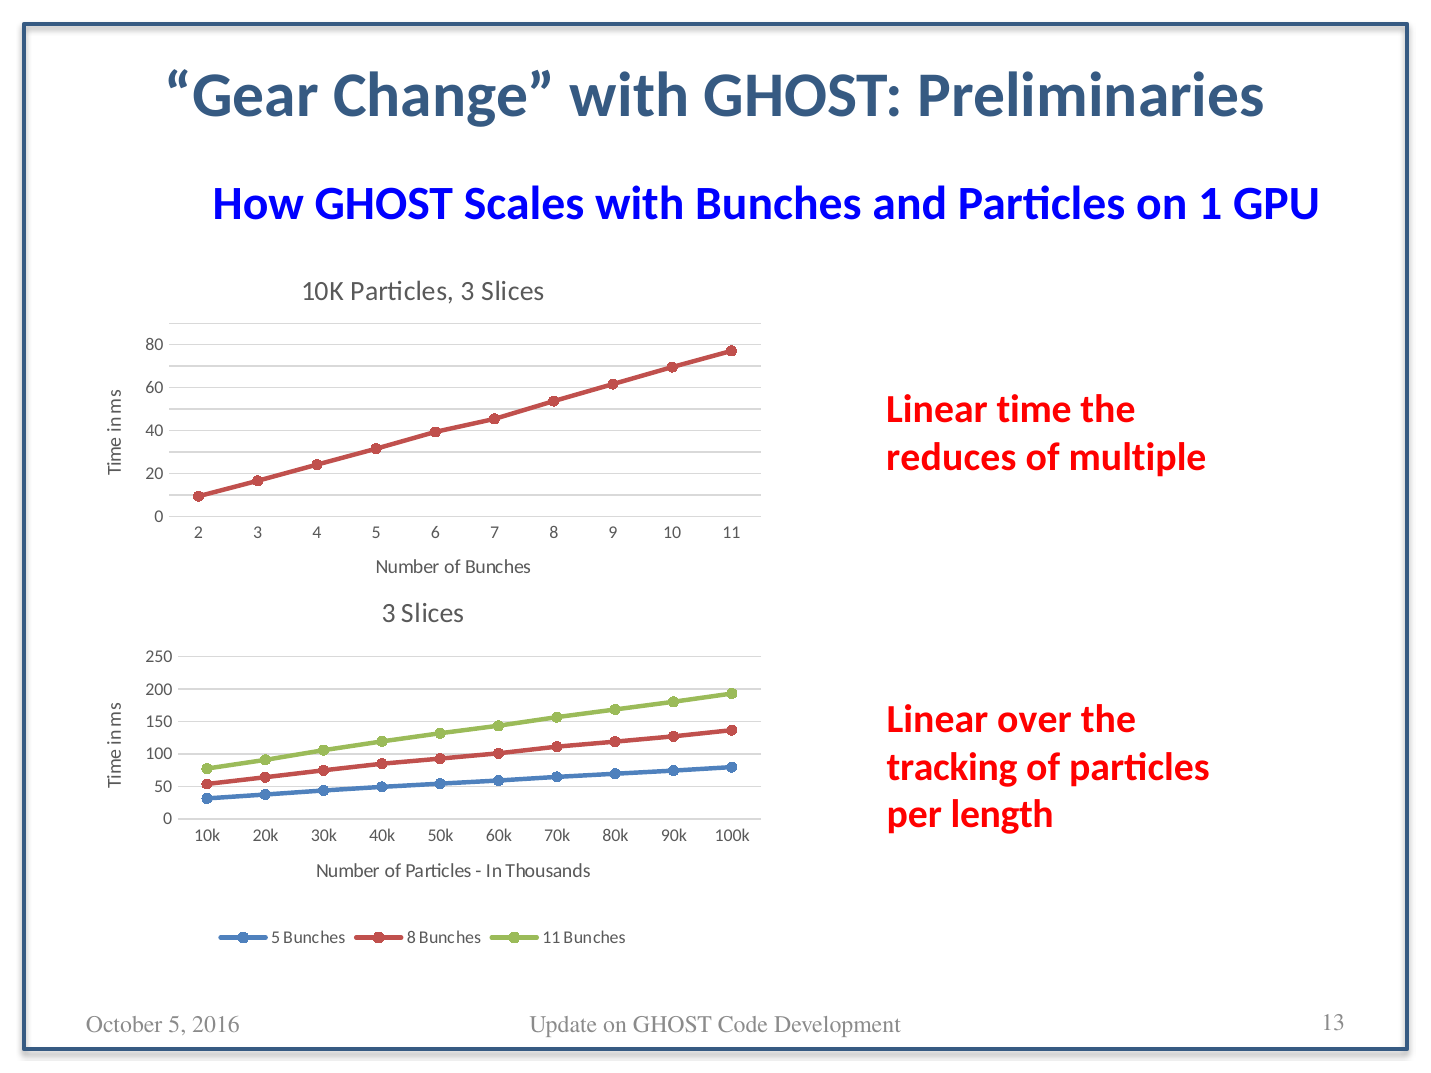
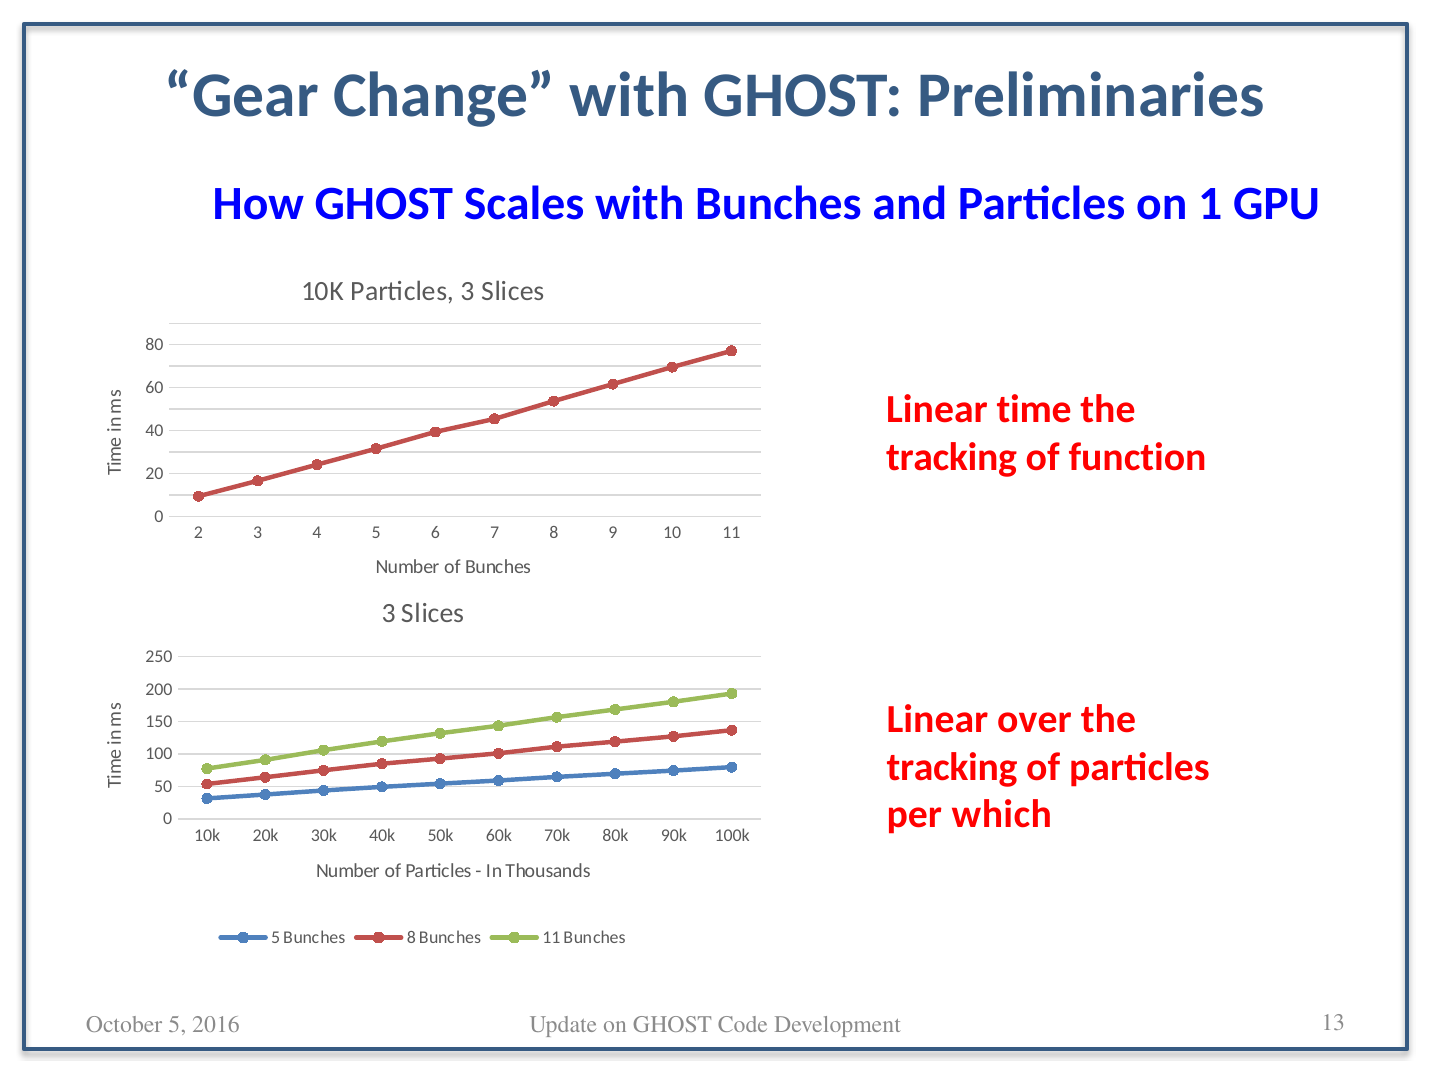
reduces: reduces -> tracking (951, 457)
multiple: multiple -> function (1138, 457)
length: length -> which (1002, 815)
